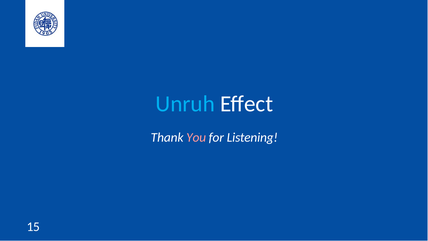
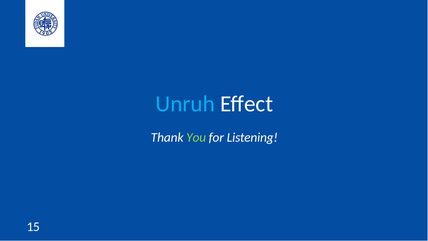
You colour: pink -> light green (196, 138)
